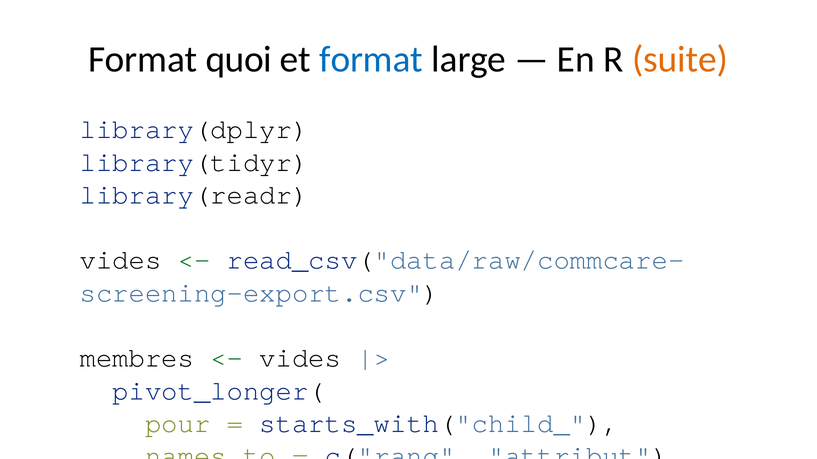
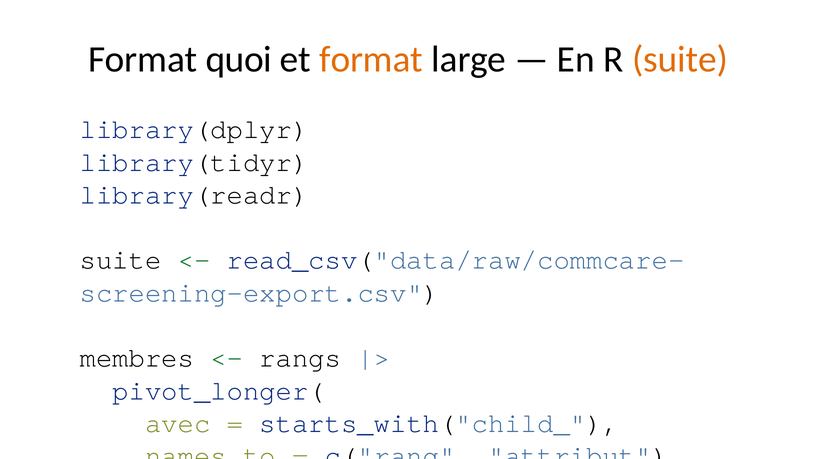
format colour: blue -> orange (371, 59)
vides: vides -> suite (121, 260)
vides: vides -> rangs (300, 358)
pour: pour -> avec (178, 424)
